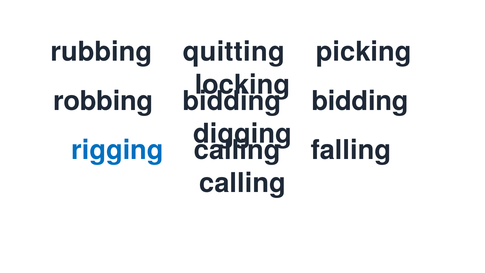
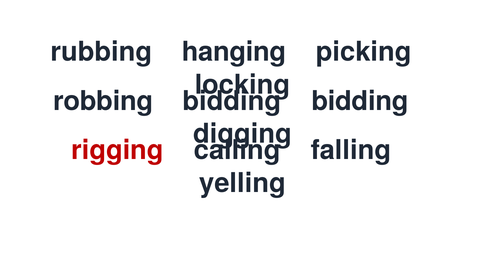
quitting: quitting -> hanging (234, 52)
rigging colour: blue -> red (117, 150)
calling: calling -> yelling (242, 183)
